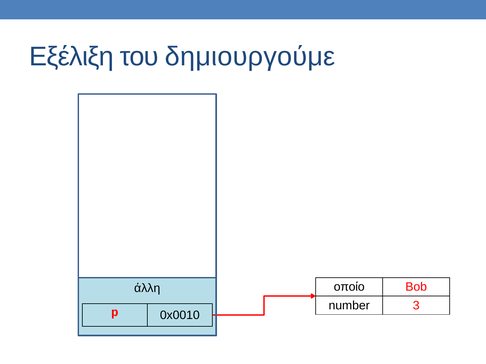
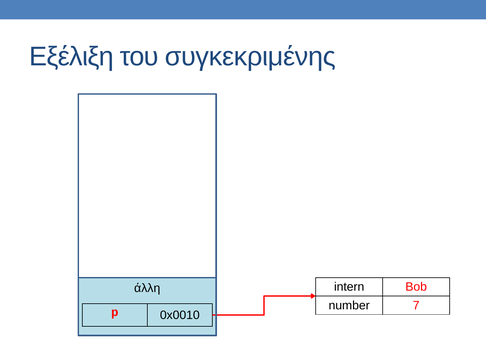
δημιουργούμε: δημιουργούμε -> συγκεκριμένης (250, 57)
οποίο: οποίο -> intern (349, 287)
3: 3 -> 7 (416, 306)
